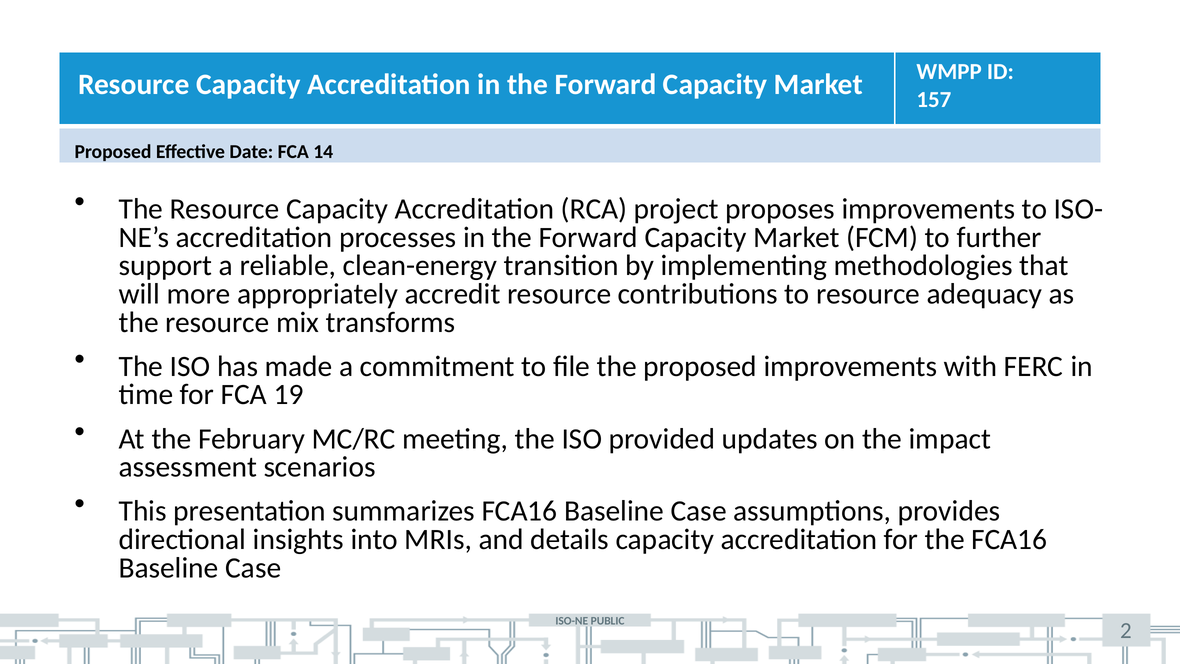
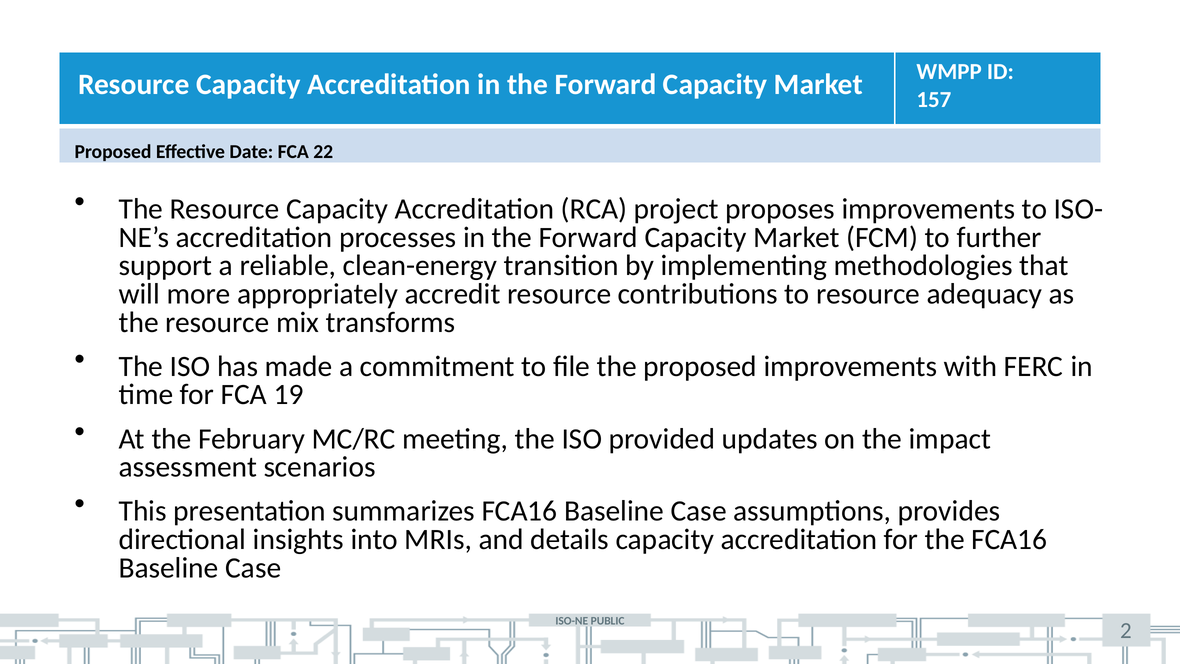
14: 14 -> 22 (323, 152)
